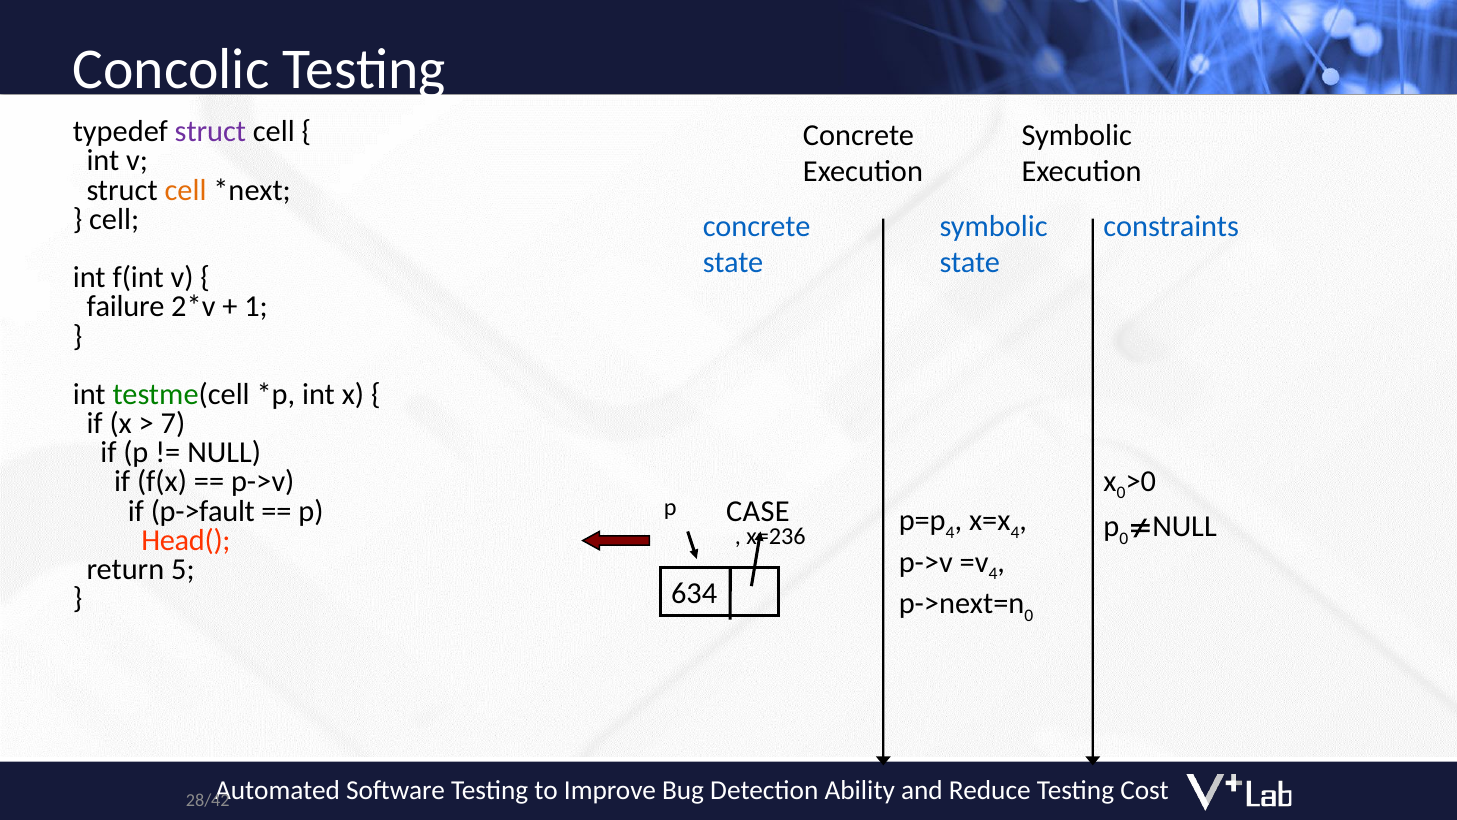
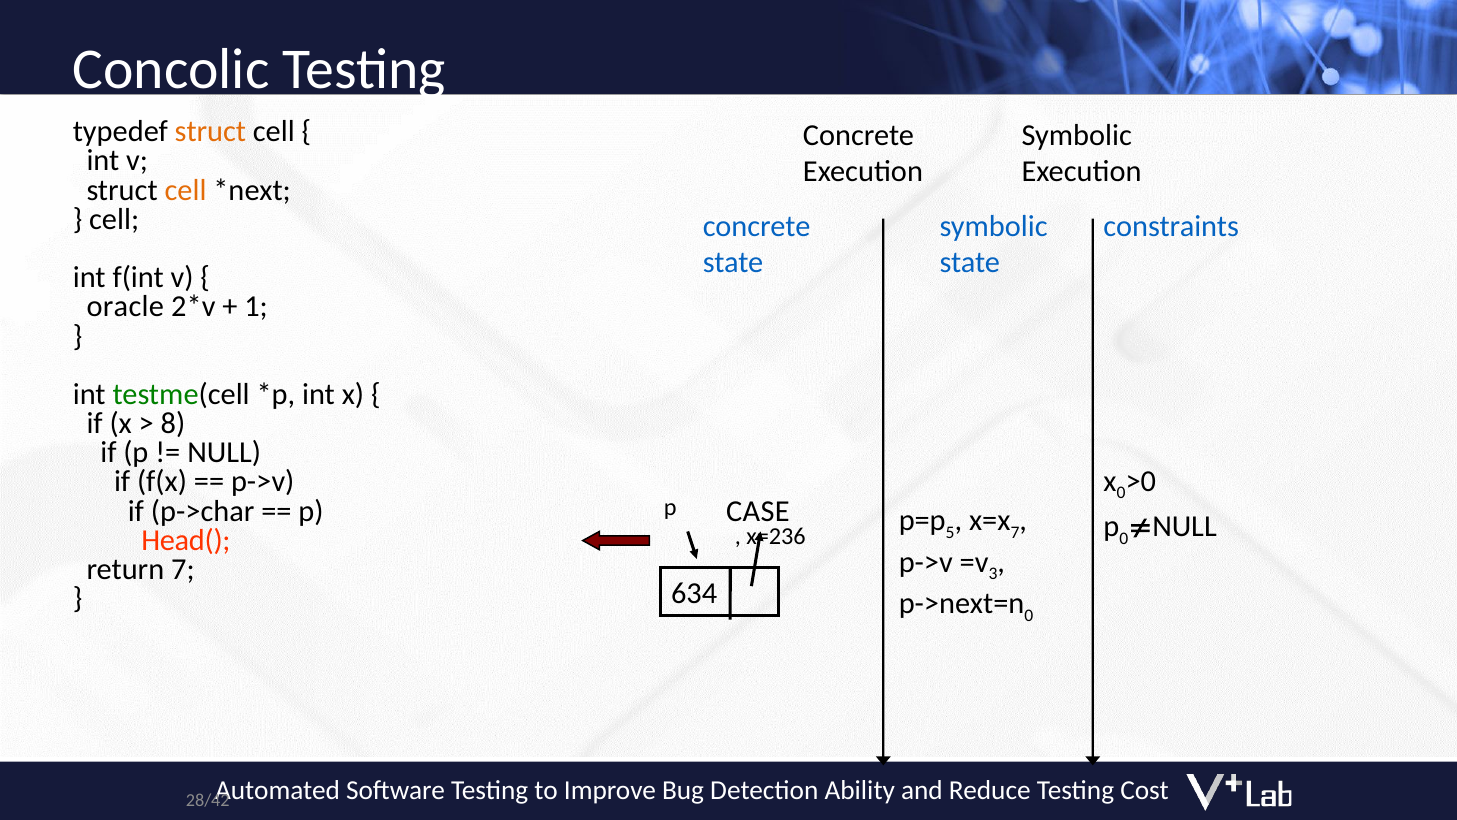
struct colour: purple -> orange (210, 132)
failure: failure -> oracle (125, 307)
7: 7 -> 8 (173, 423)
p->fault: p->fault -> p->char (203, 511)
4: 4 -> 5 (950, 532)
4: 4 -> 7 (1015, 532)
4: 4 -> 3 (993, 574)
return 5: 5 -> 7 (183, 569)
